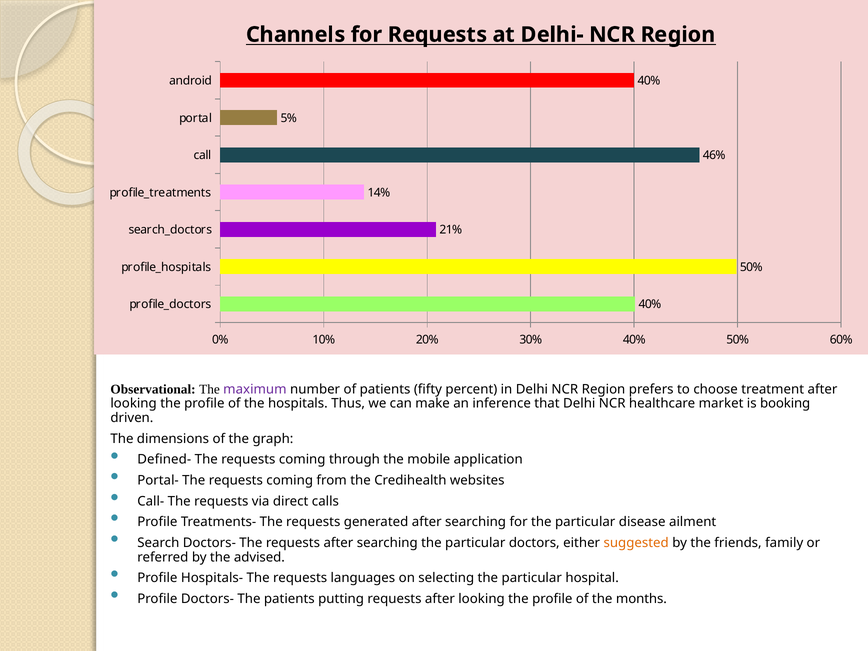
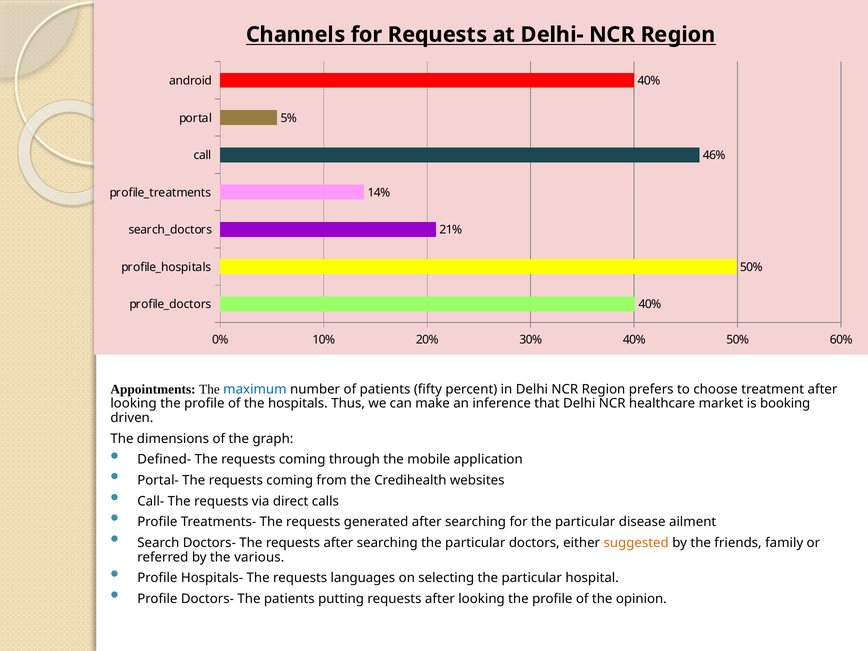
Observational: Observational -> Appointments (153, 389)
maximum colour: purple -> blue (255, 389)
advised: advised -> various (259, 557)
months: months -> opinion (641, 599)
